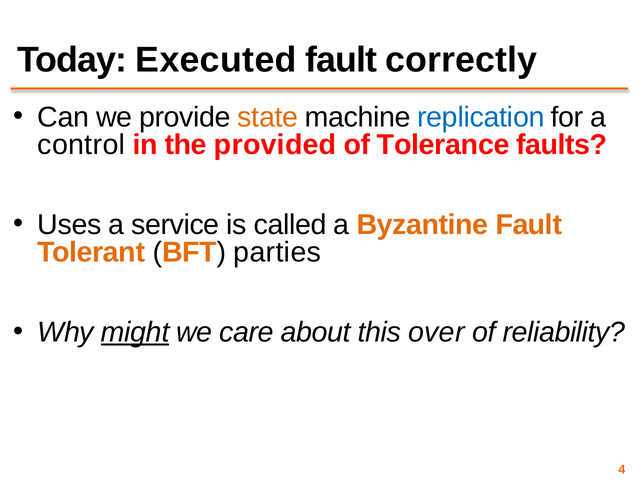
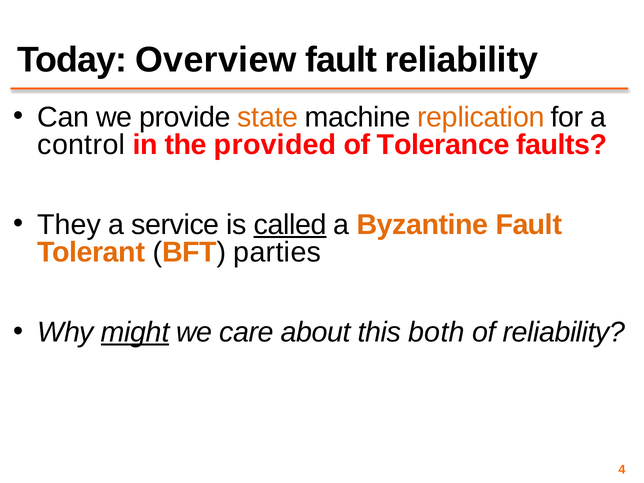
Executed: Executed -> Overview (216, 60)
fault correctly: correctly -> reliability (461, 60)
replication colour: blue -> orange (481, 117)
Uses: Uses -> They (69, 225)
called underline: none -> present (290, 225)
over: over -> both (436, 332)
